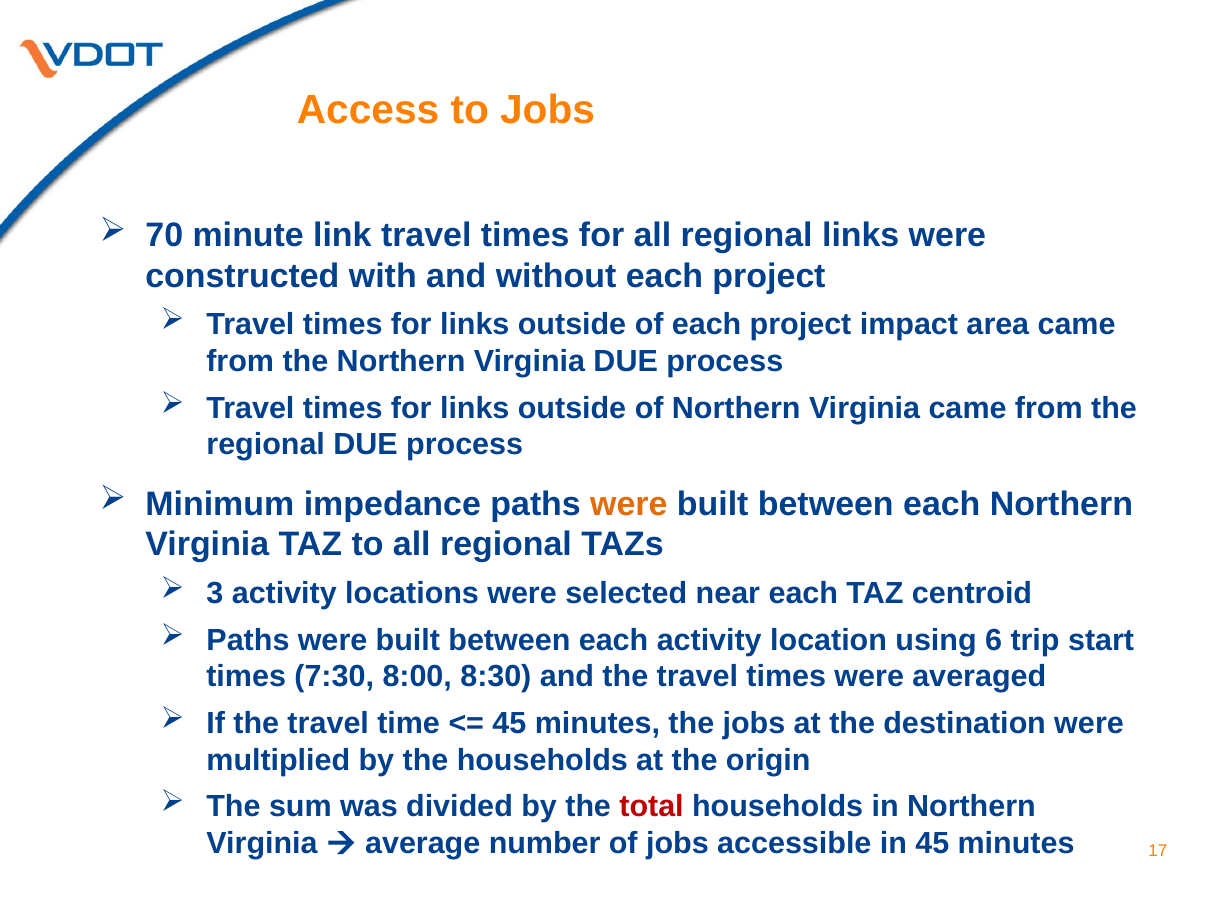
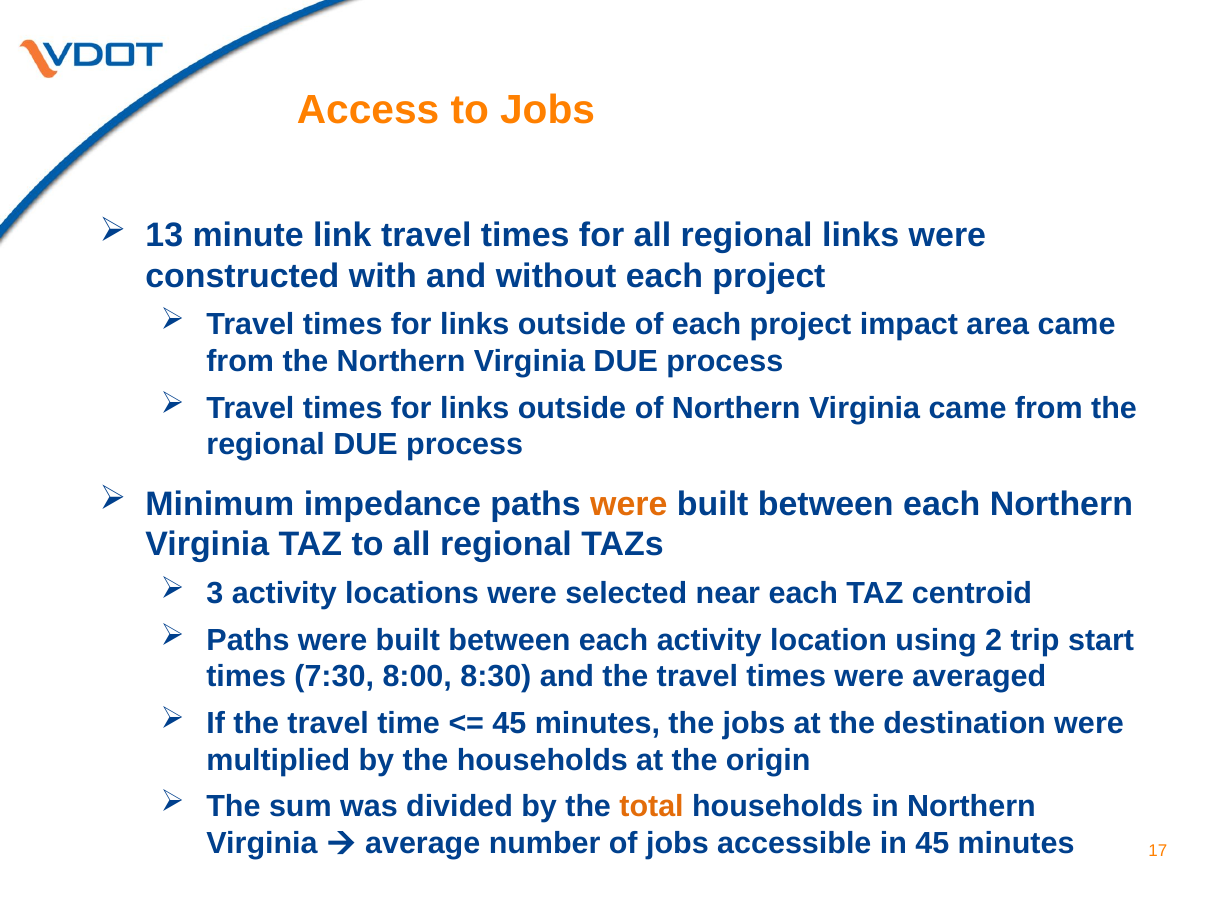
70: 70 -> 13 (164, 236)
6: 6 -> 2 (994, 640)
total colour: red -> orange (652, 807)
